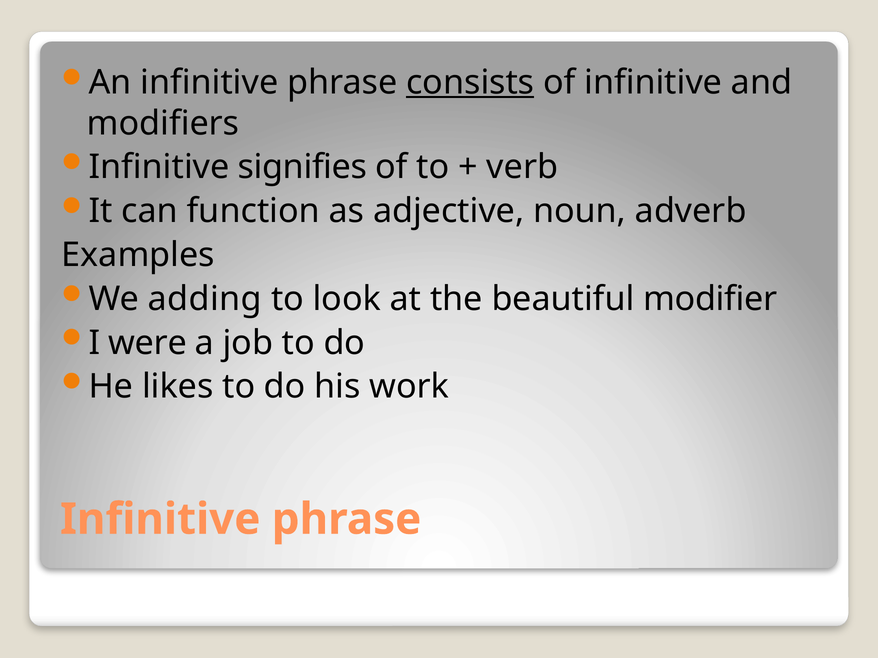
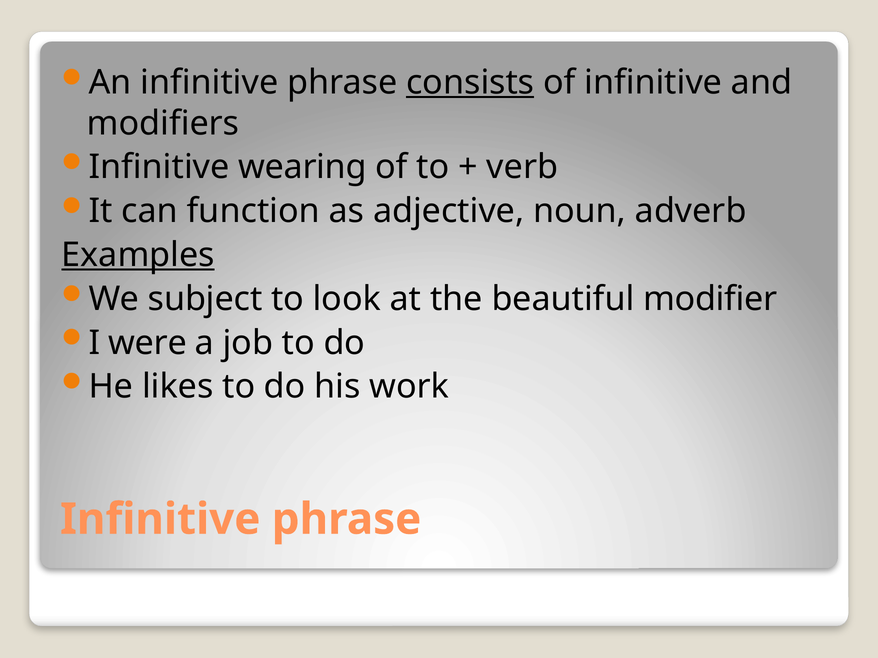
signifies: signifies -> wearing (302, 167)
Examples underline: none -> present (138, 255)
adding: adding -> subject (205, 299)
